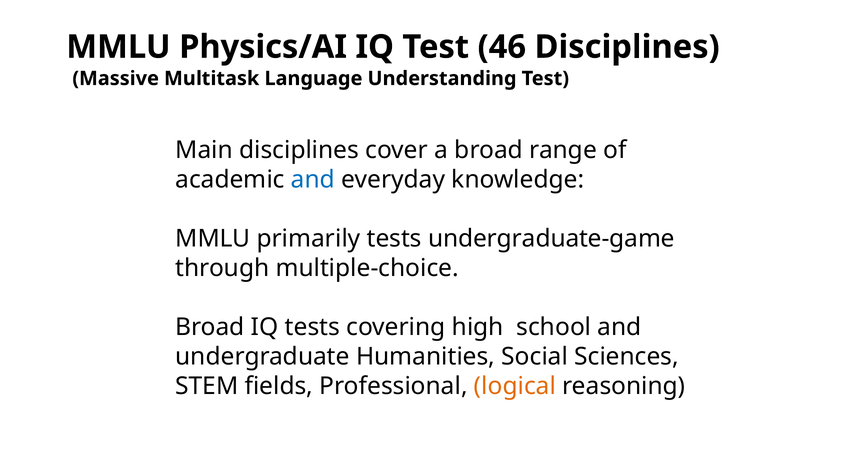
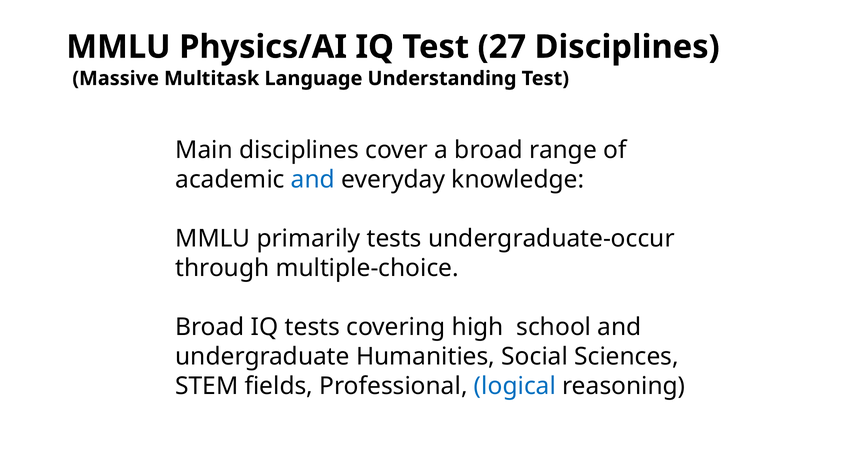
46: 46 -> 27 (502, 47)
undergraduate-game: undergraduate-game -> undergraduate-occur (551, 238)
logical colour: orange -> blue (515, 386)
